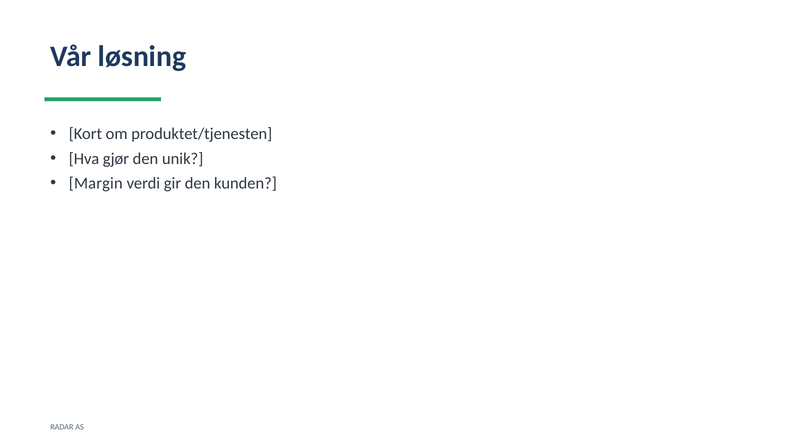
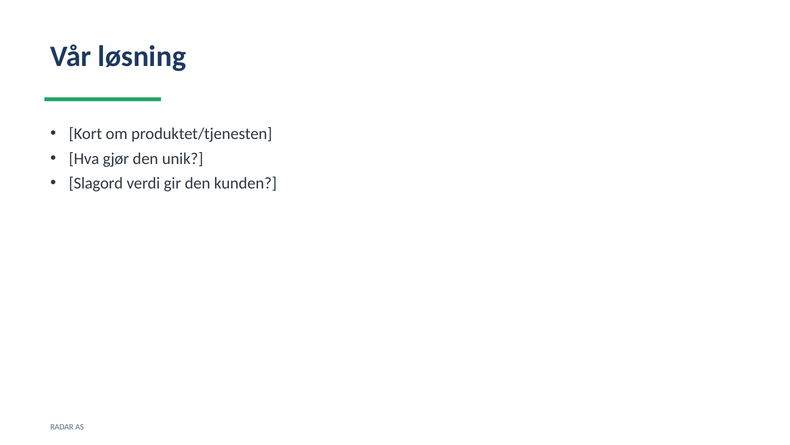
Margin: Margin -> Slagord (96, 183)
